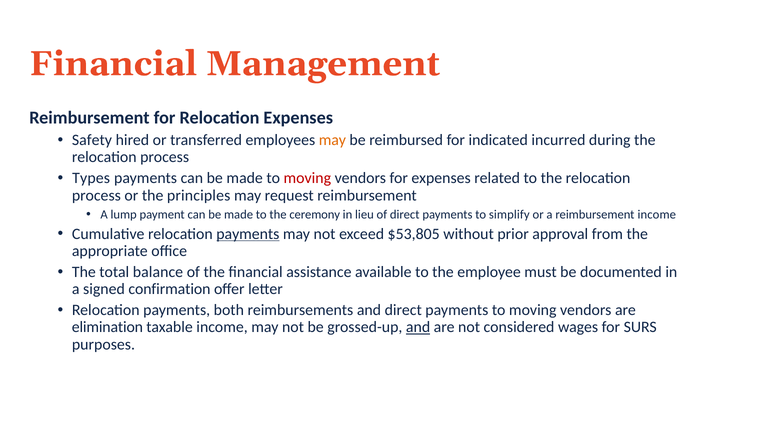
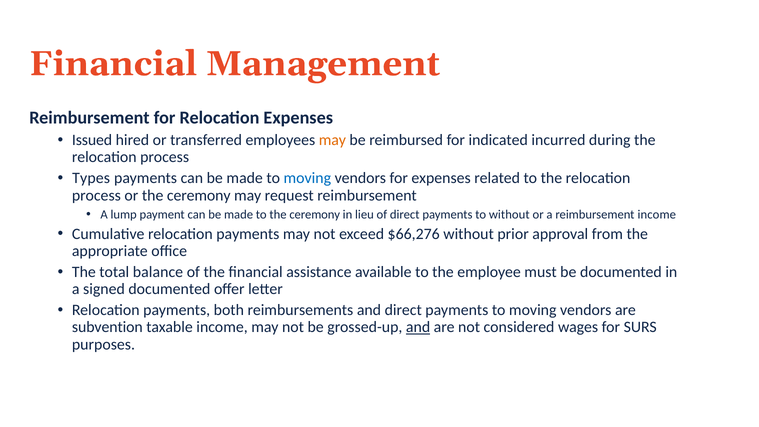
Safety: Safety -> Issued (92, 140)
moving colour: red -> blue (307, 178)
or the principles: principles -> ceremony (199, 195)
to simplify: simplify -> without (509, 215)
payments underline: present -> none (248, 234)
$53,805: $53,805 -> $66,276 (414, 234)
signed confirmation: confirmation -> documented (169, 289)
elimination: elimination -> subvention (107, 327)
